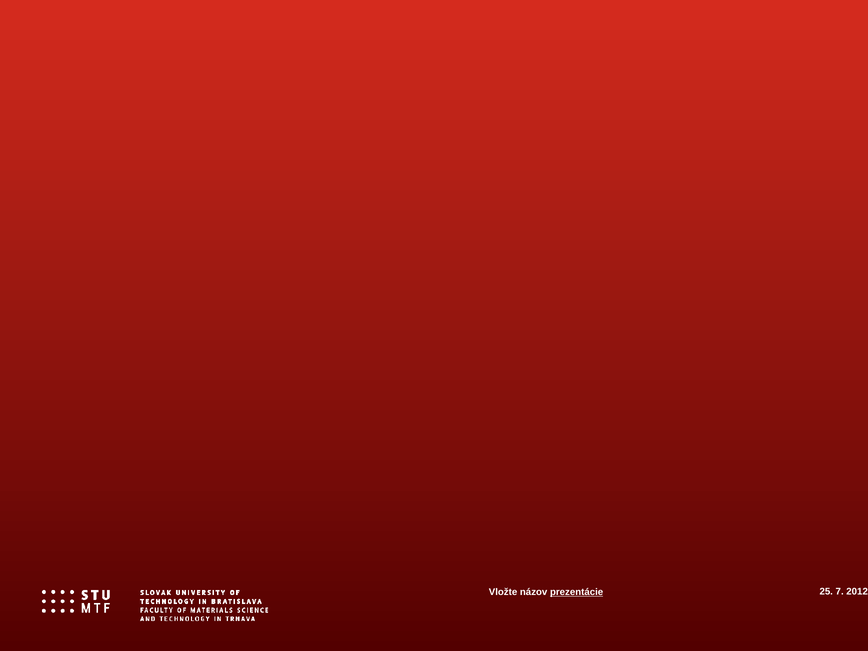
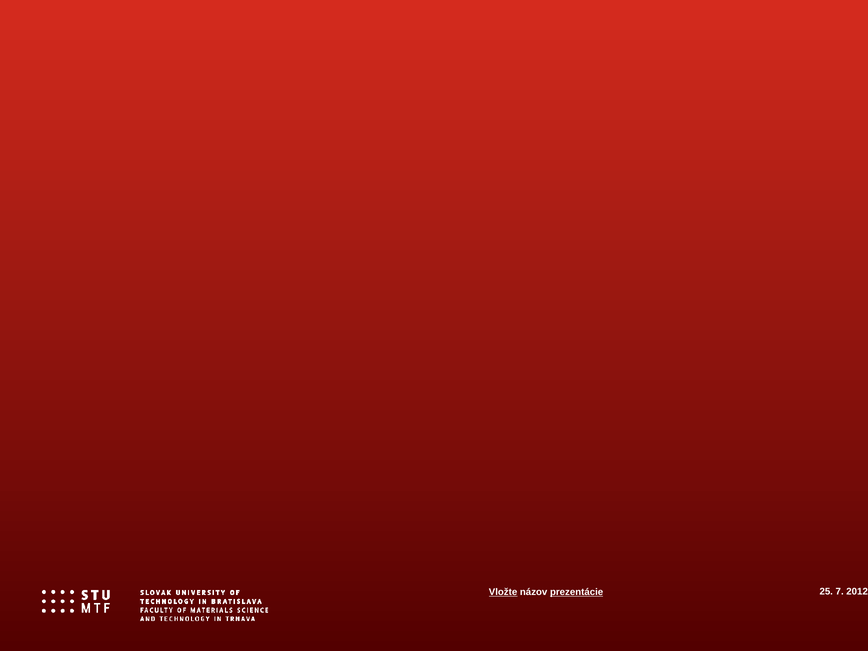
Vložte underline: none -> present (503, 592)
